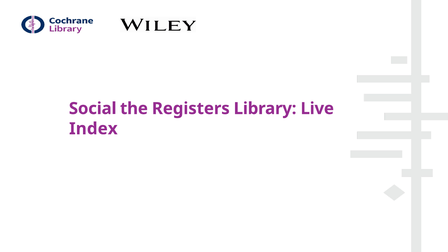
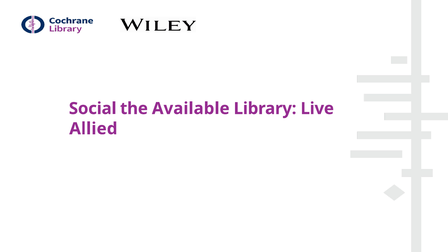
Registers: Registers -> Available (191, 109)
Index: Index -> Allied (93, 129)
